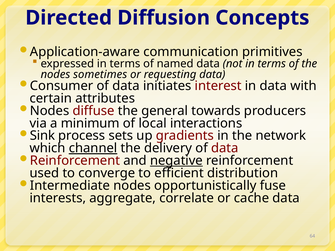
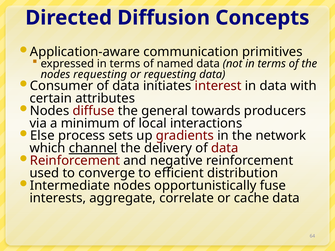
nodes sometimes: sometimes -> requesting (100, 74)
Sink: Sink -> Else (42, 136)
negative underline: present -> none (176, 161)
